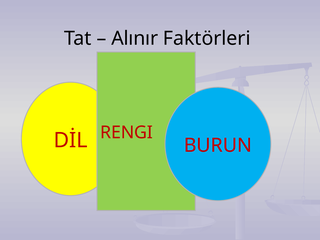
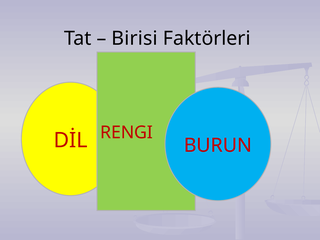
Alınır: Alınır -> Birisi (134, 38)
